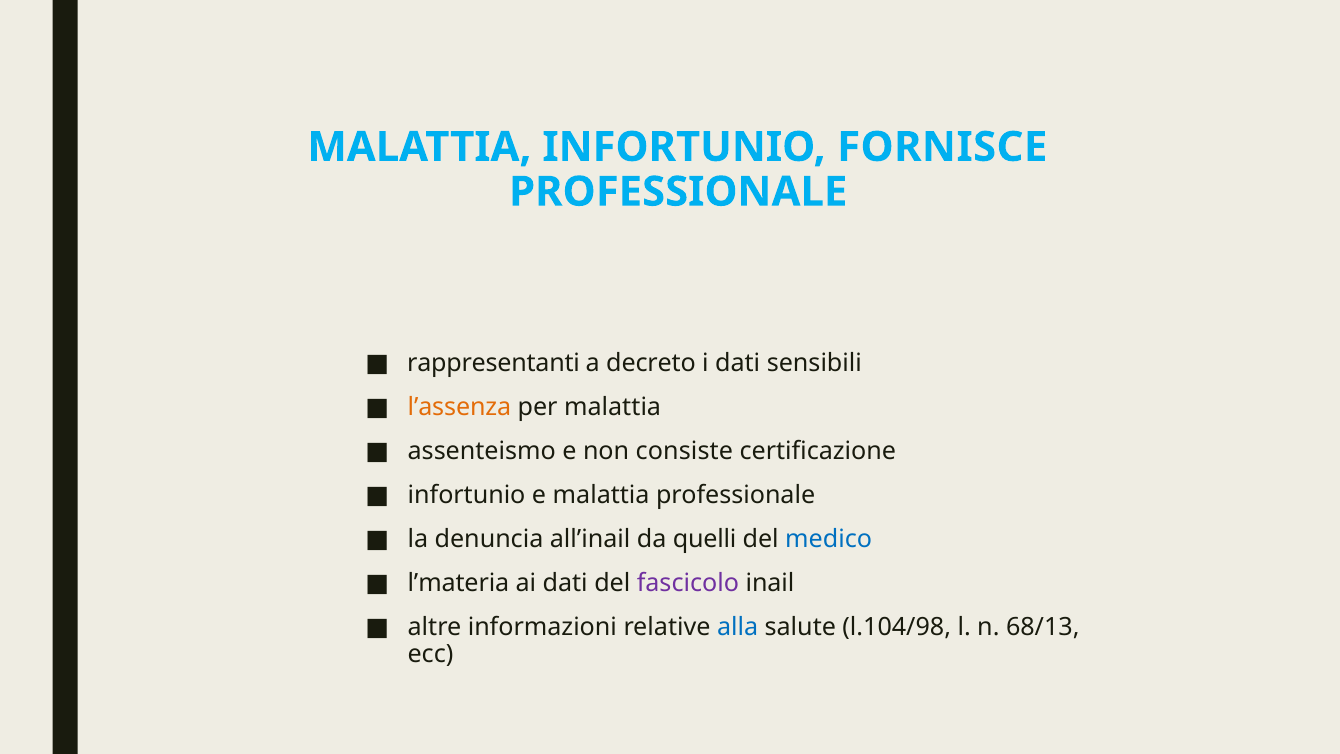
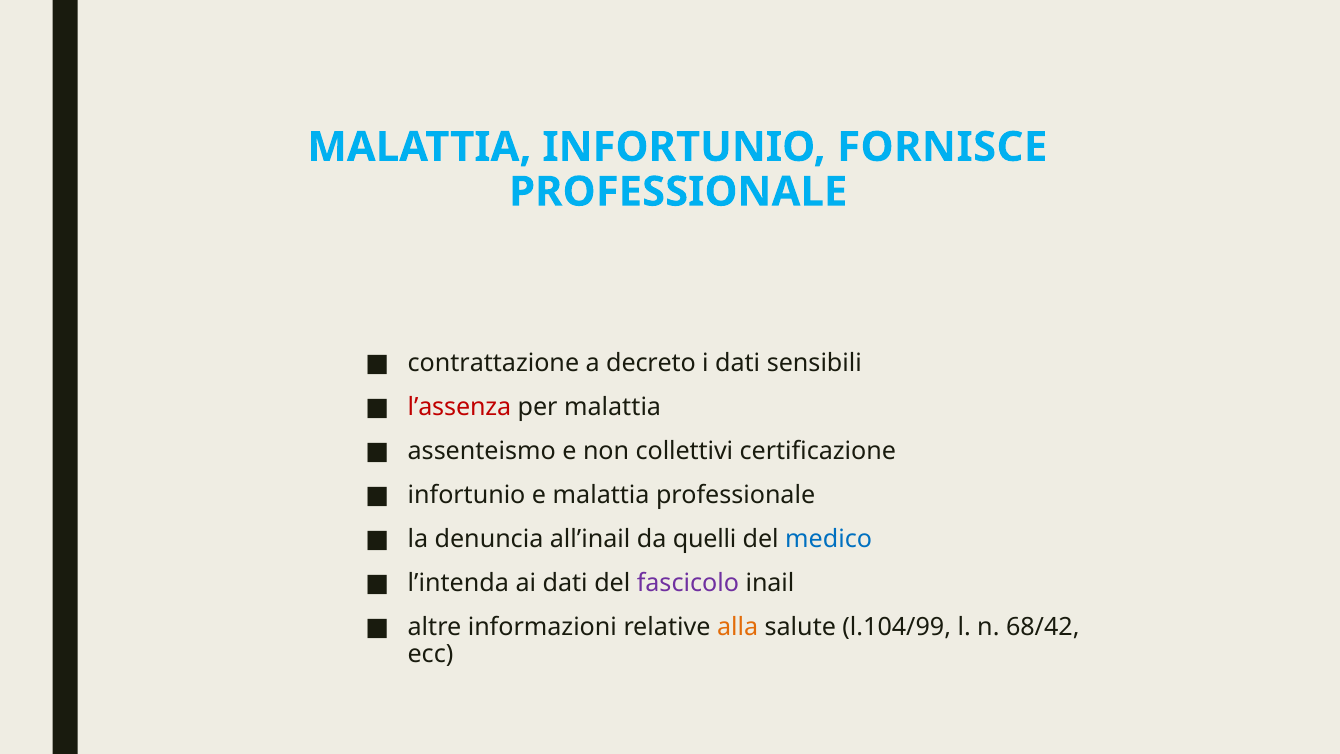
rappresentanti: rappresentanti -> contrattazione (493, 363)
l’assenza colour: orange -> red (459, 407)
consiste: consiste -> collettivi (684, 451)
l’materia: l’materia -> l’intenda (458, 583)
alla colour: blue -> orange (738, 627)
l.104/98: l.104/98 -> l.104/99 (897, 627)
68/13: 68/13 -> 68/42 (1043, 627)
